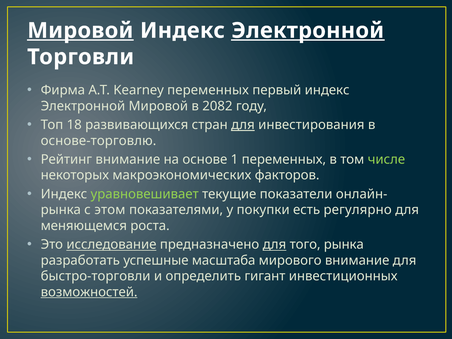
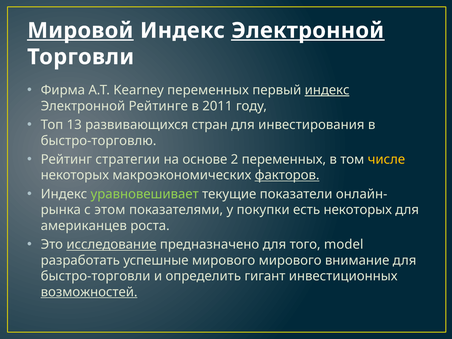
индекс underline: none -> present (327, 90)
Электронной Мировой: Мировой -> Рейтинге (158, 106)
2082: 2082 -> 2011 (217, 106)
18: 18 -> 13 (74, 125)
для underline: present -> none (243, 125)
основе-торговлю: основе-торговлю -> быстро-торговлю (99, 141)
Рейтинг внимание: внимание -> стратегии (128, 159)
1: 1 -> 2 (235, 159)
числе colour: light green -> yellow (386, 159)
факторов underline: none -> present (287, 175)
есть регулярно: регулярно -> некоторых (358, 210)
меняющемся: меняющемся -> американцев (84, 226)
для underline: present -> none (274, 245)
того рынка: рынка -> model (344, 245)
успешные масштаба: масштаба -> мирового (224, 260)
